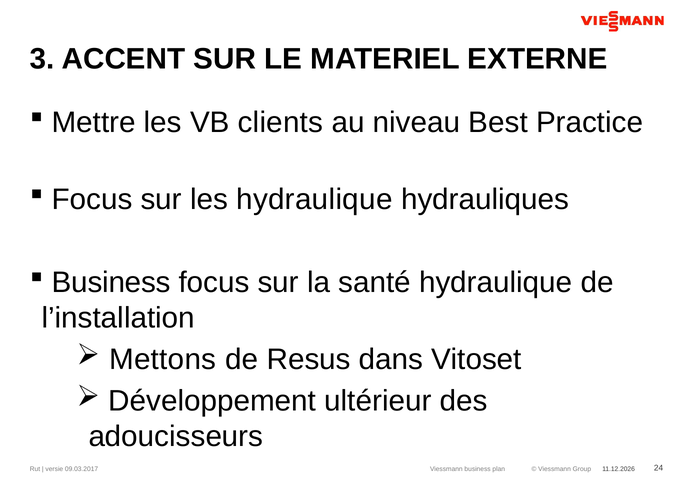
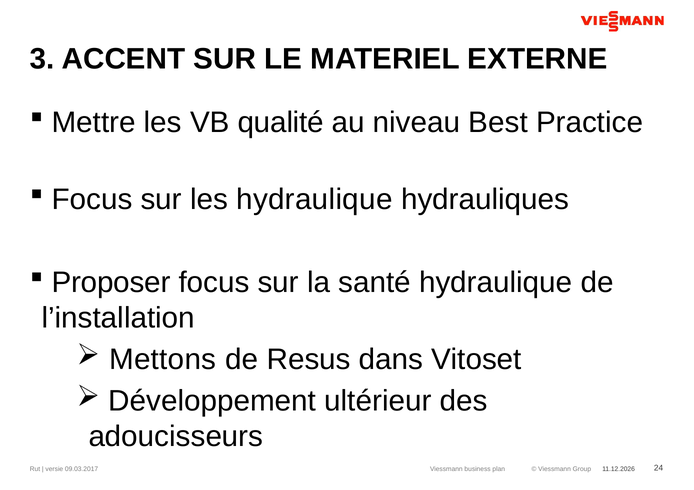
clients: clients -> qualité (281, 123)
Business: Business -> Proposer (111, 283)
